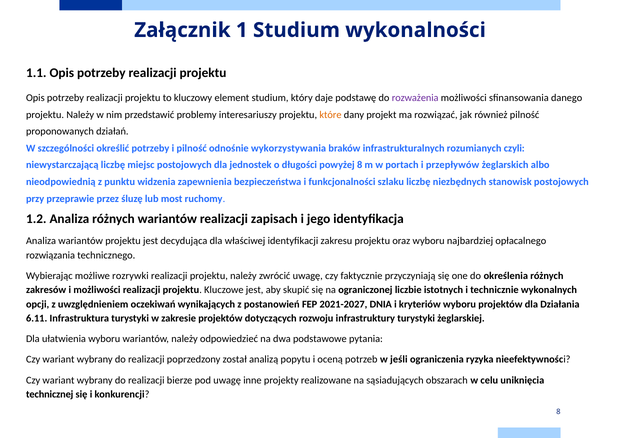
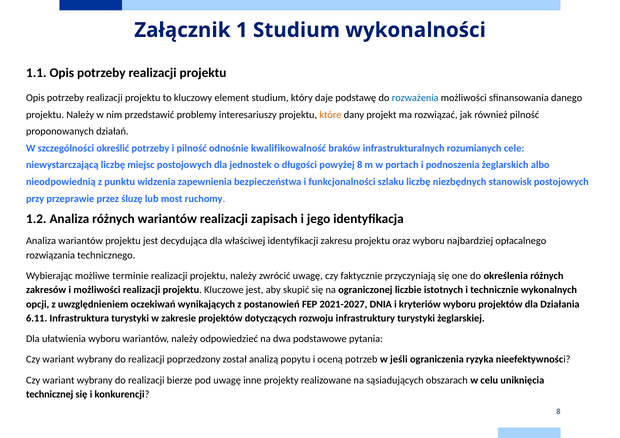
rozważenia colour: purple -> blue (415, 98)
wykorzystywania: wykorzystywania -> kwalifikowalność (289, 148)
czyli: czyli -> cele (514, 148)
przepływów: przepływów -> podnoszenia (453, 165)
rozrywki: rozrywki -> terminie (130, 276)
